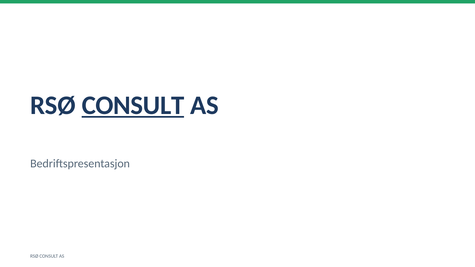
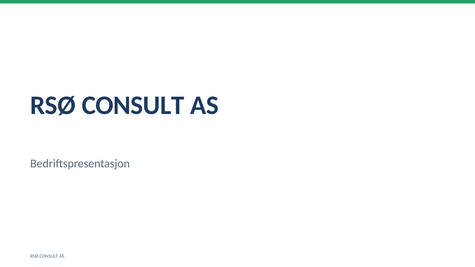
CONSULT underline: present -> none (133, 105)
